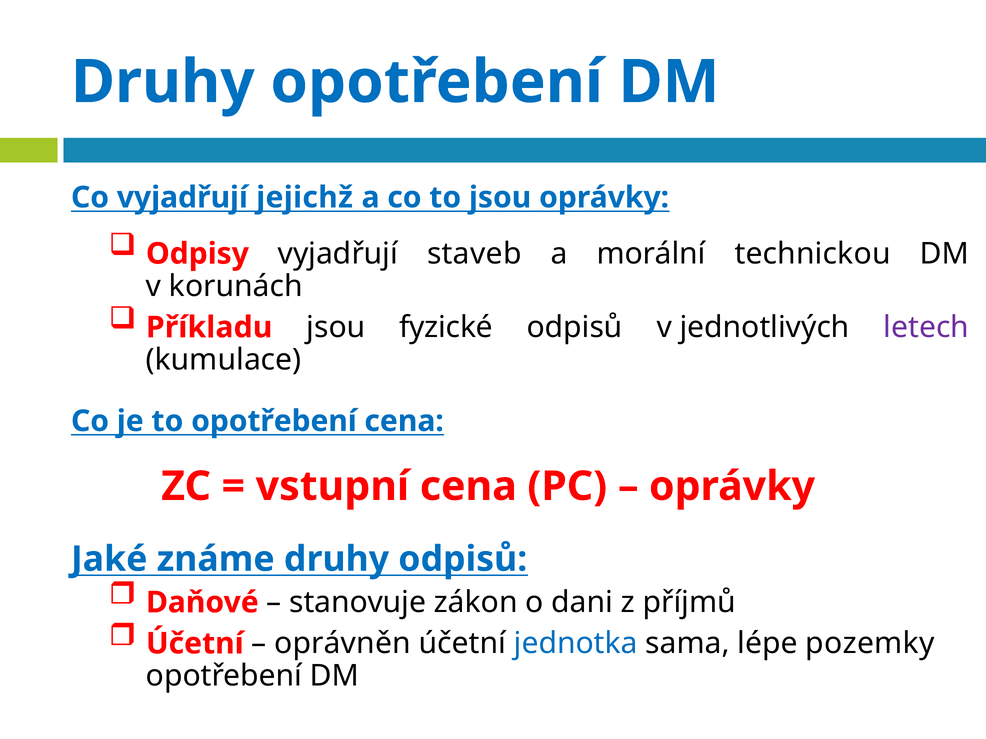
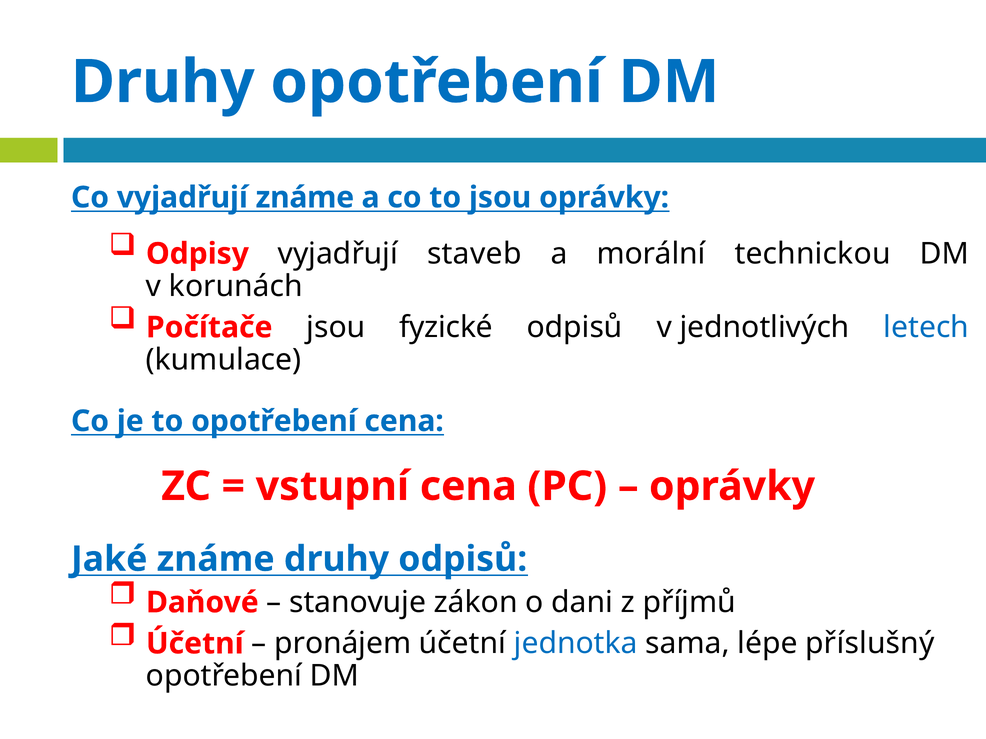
vyjadřují jejichž: jejichž -> známe (305, 198)
Příkladu: Příkladu -> Počítače (209, 328)
letech colour: purple -> blue (926, 328)
oprávněn: oprávněn -> pronájem (343, 644)
pozemky: pozemky -> příslušný (870, 644)
